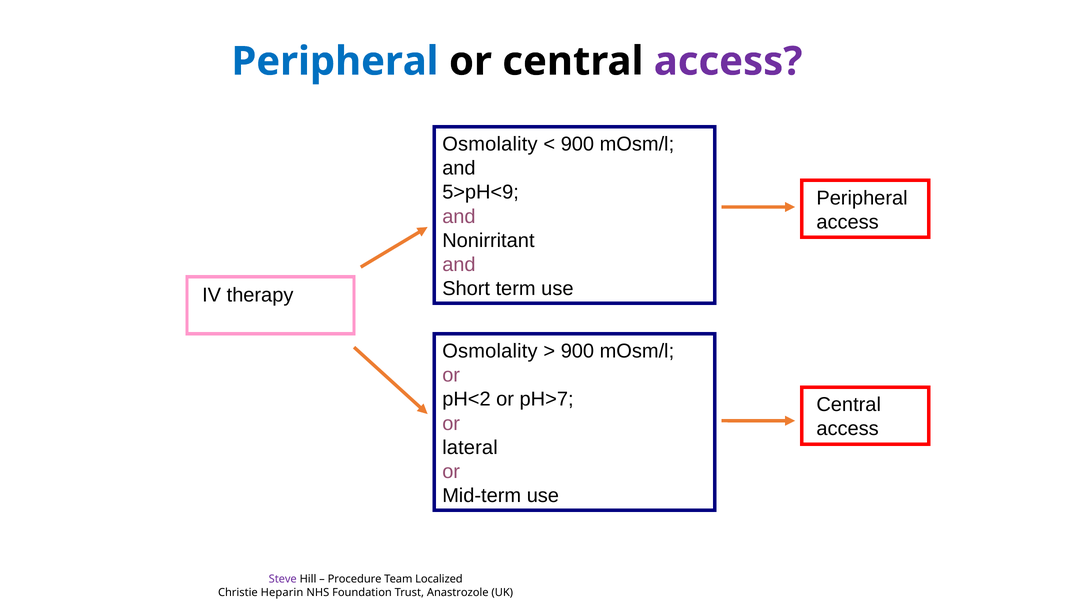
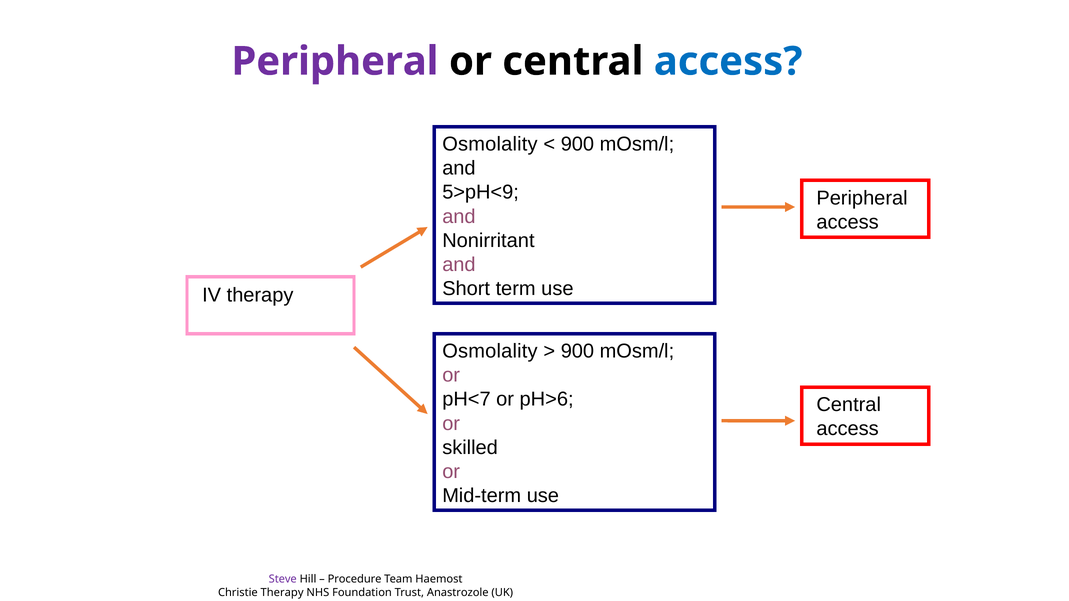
Peripheral colour: blue -> purple (335, 61)
access colour: purple -> blue (728, 61)
pH<2: pH<2 -> pH<7 (466, 400)
pH>7: pH>7 -> pH>6 (547, 400)
lateral: lateral -> skilled (470, 448)
Localized: Localized -> Haemost (439, 579)
Christie Heparin: Heparin -> Therapy (282, 593)
